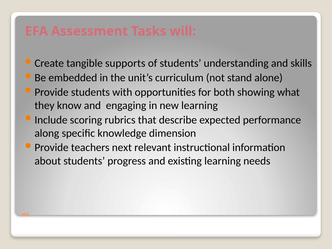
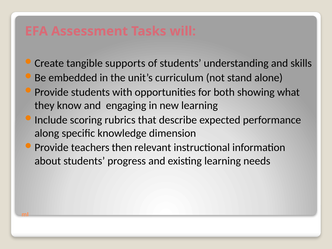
next: next -> then (122, 148)
